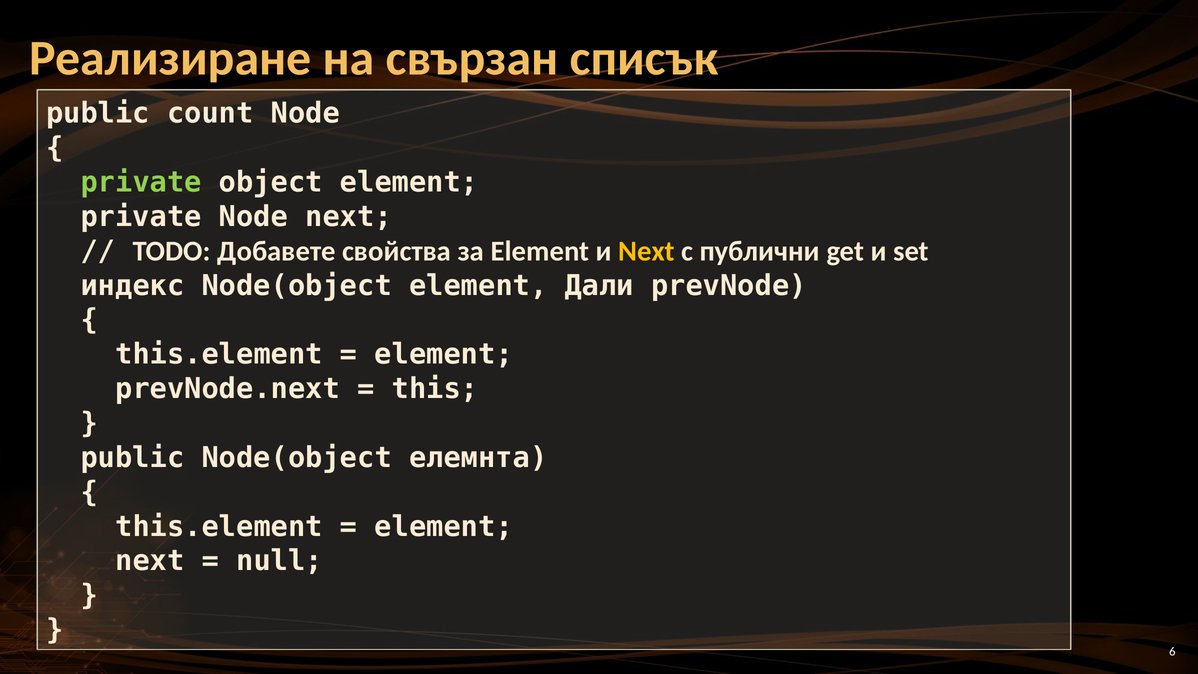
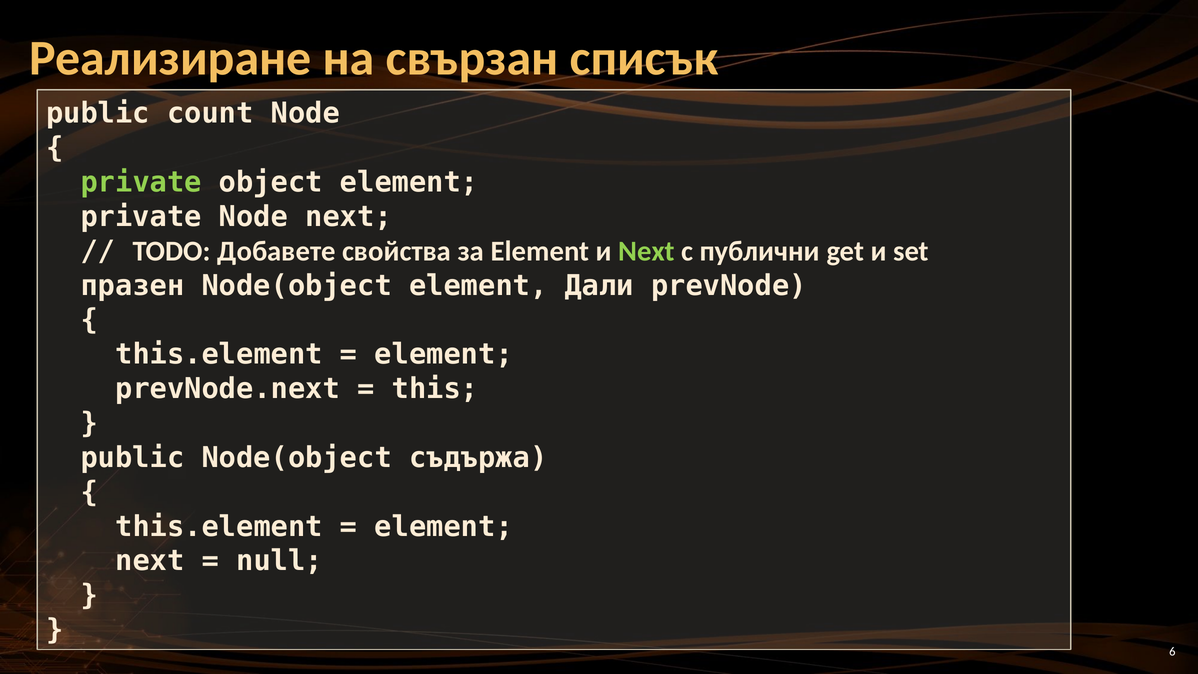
Next colour: yellow -> light green (647, 251)
индекс: индекс -> празен (133, 286)
елемнта: елемнта -> съдържа (478, 458)
